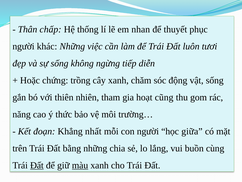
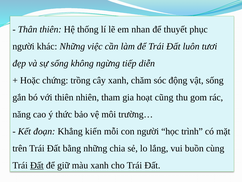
Thân chấp: chấp -> thiên (51, 29)
nhất: nhất -> kiến (93, 131)
giữa: giữa -> trình (192, 131)
màu underline: present -> none (80, 165)
